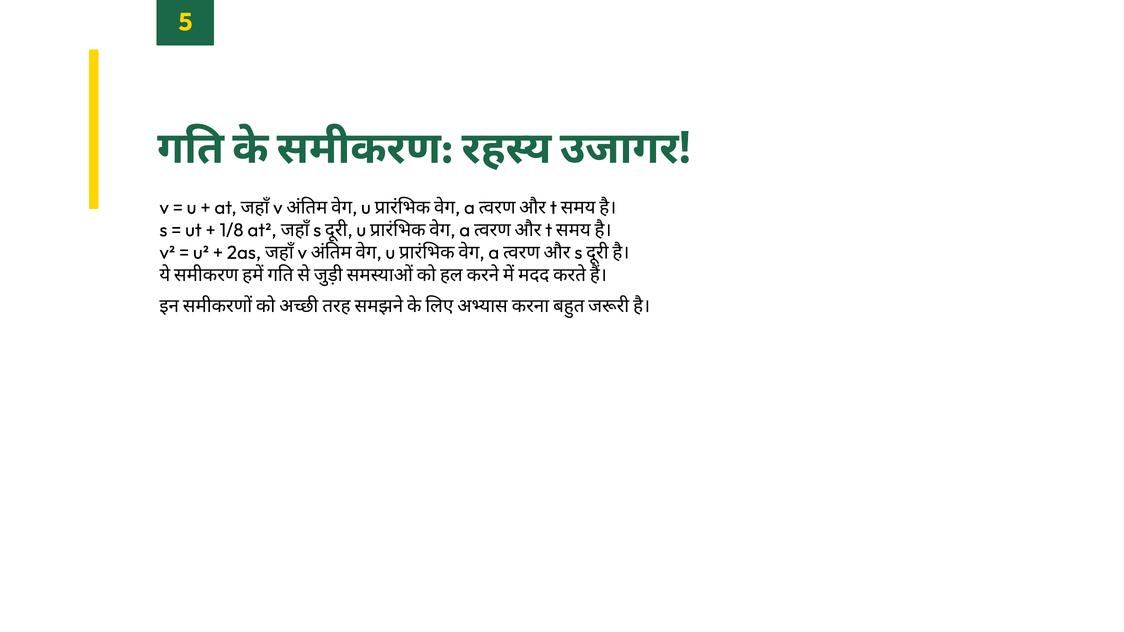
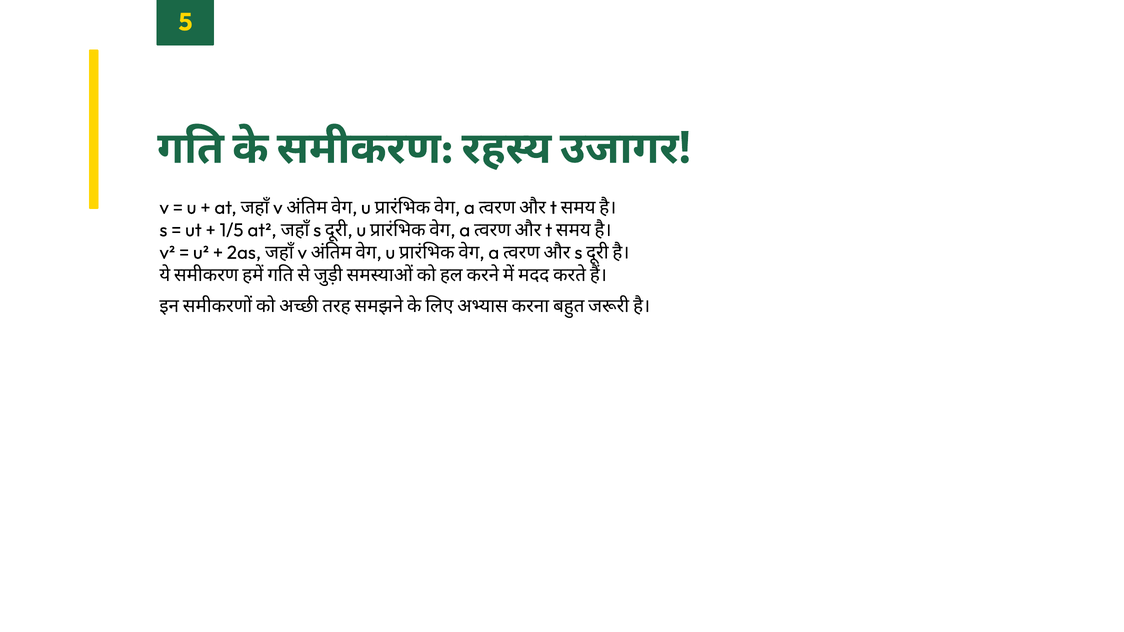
1/8: 1/8 -> 1/5 (232, 230)
